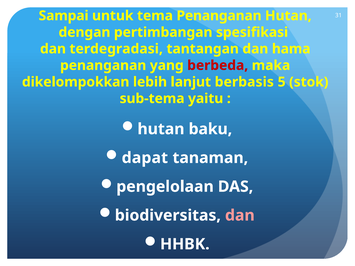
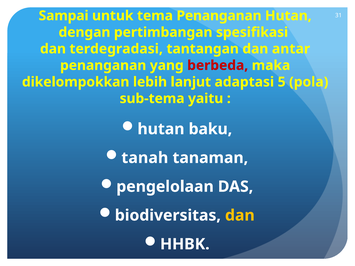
hama: hama -> antar (291, 49)
berbasis: berbasis -> adaptasi (244, 82)
stok: stok -> pola (309, 82)
dapat: dapat -> tanah (145, 158)
dan colour: pink -> yellow (240, 216)
